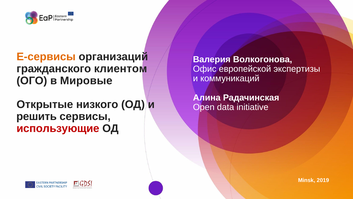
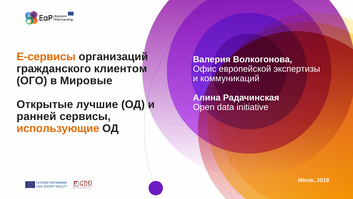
низкого: низкого -> лучшие (97, 104)
решить: решить -> ранней (36, 116)
использующие colour: red -> orange (58, 128)
